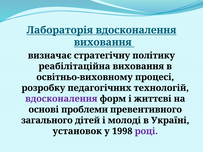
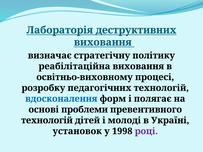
Лабораторія вдосконалення: вдосконалення -> деструктивних (136, 30)
вдосконалення colour: purple -> blue (61, 99)
життєві: життєві -> полягає (153, 99)
загального: загального -> технологій (47, 121)
